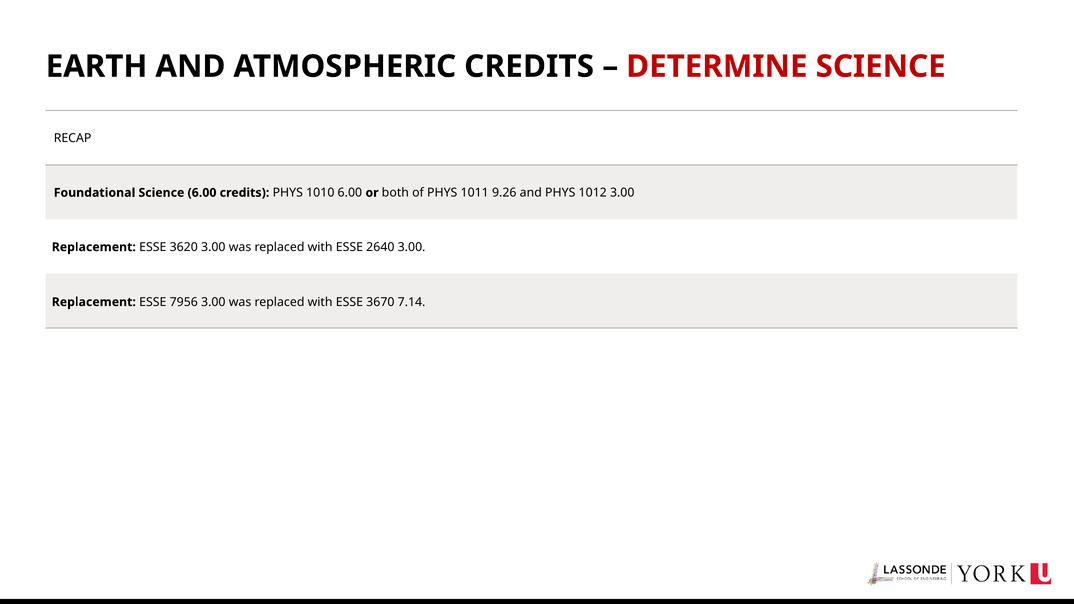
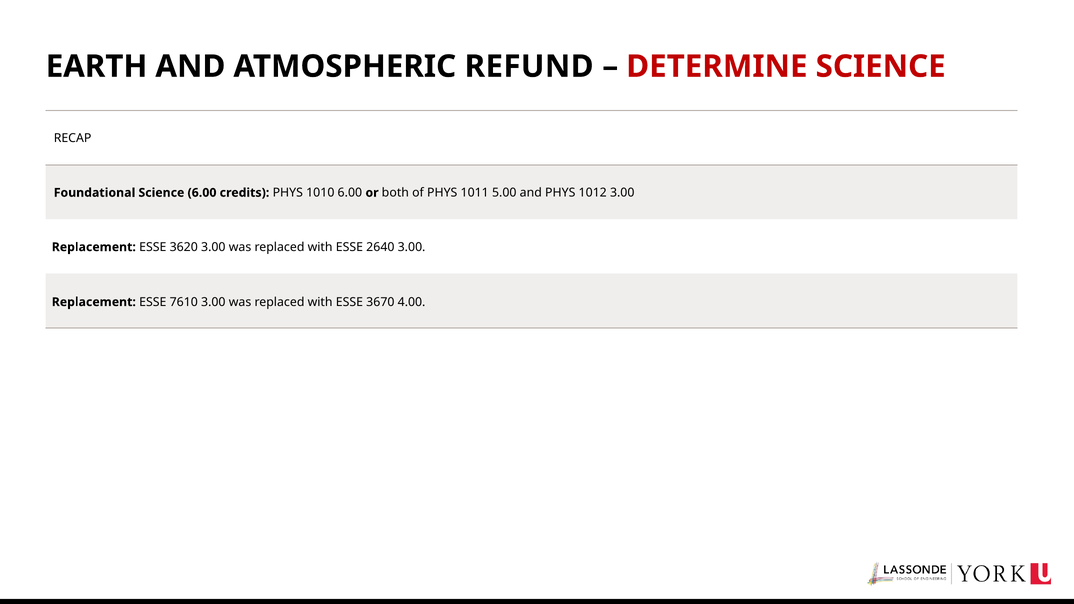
ATMOSPHERIC CREDITS: CREDITS -> REFUND (529, 66)
9.26: 9.26 -> 5.00 (504, 193)
7956: 7956 -> 7610 (184, 302)
7.14: 7.14 -> 4.00 (412, 302)
